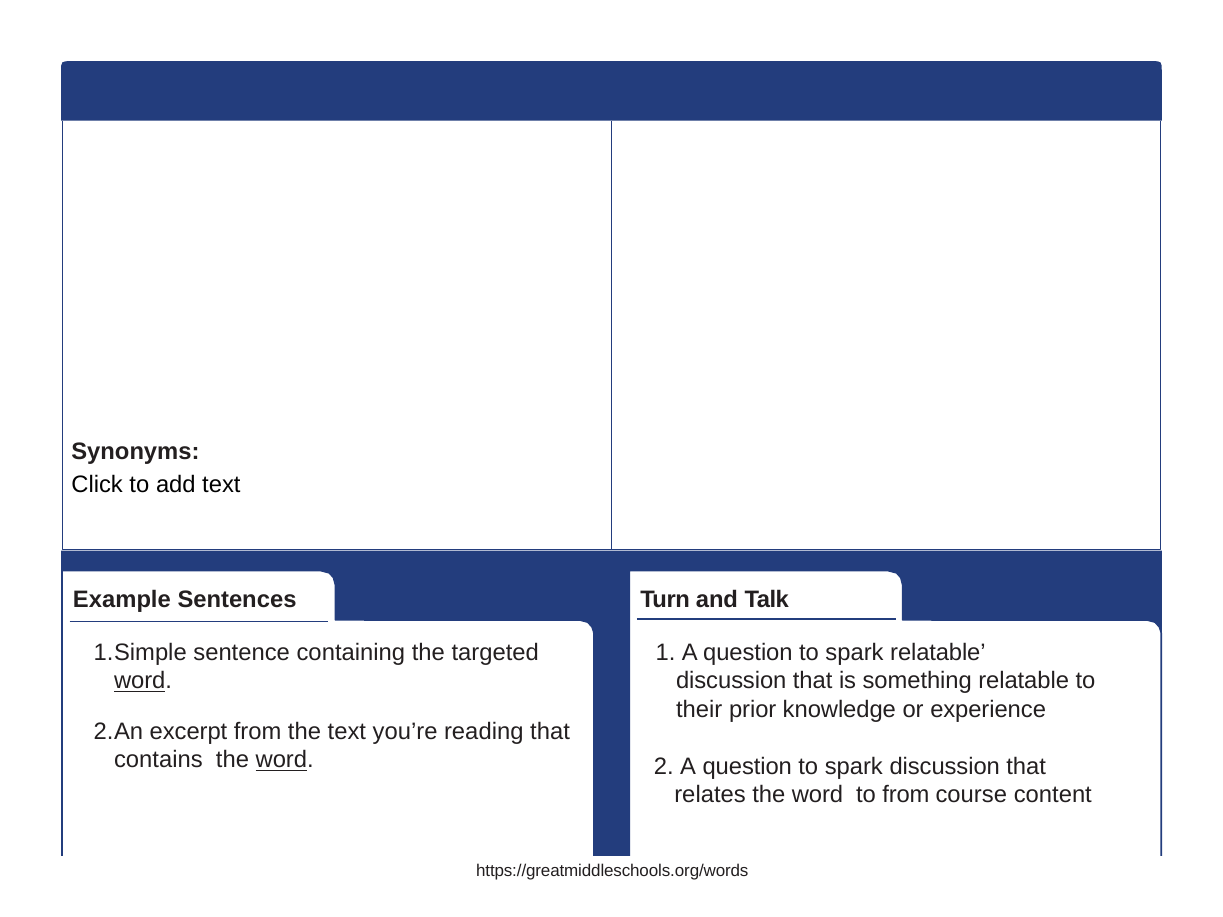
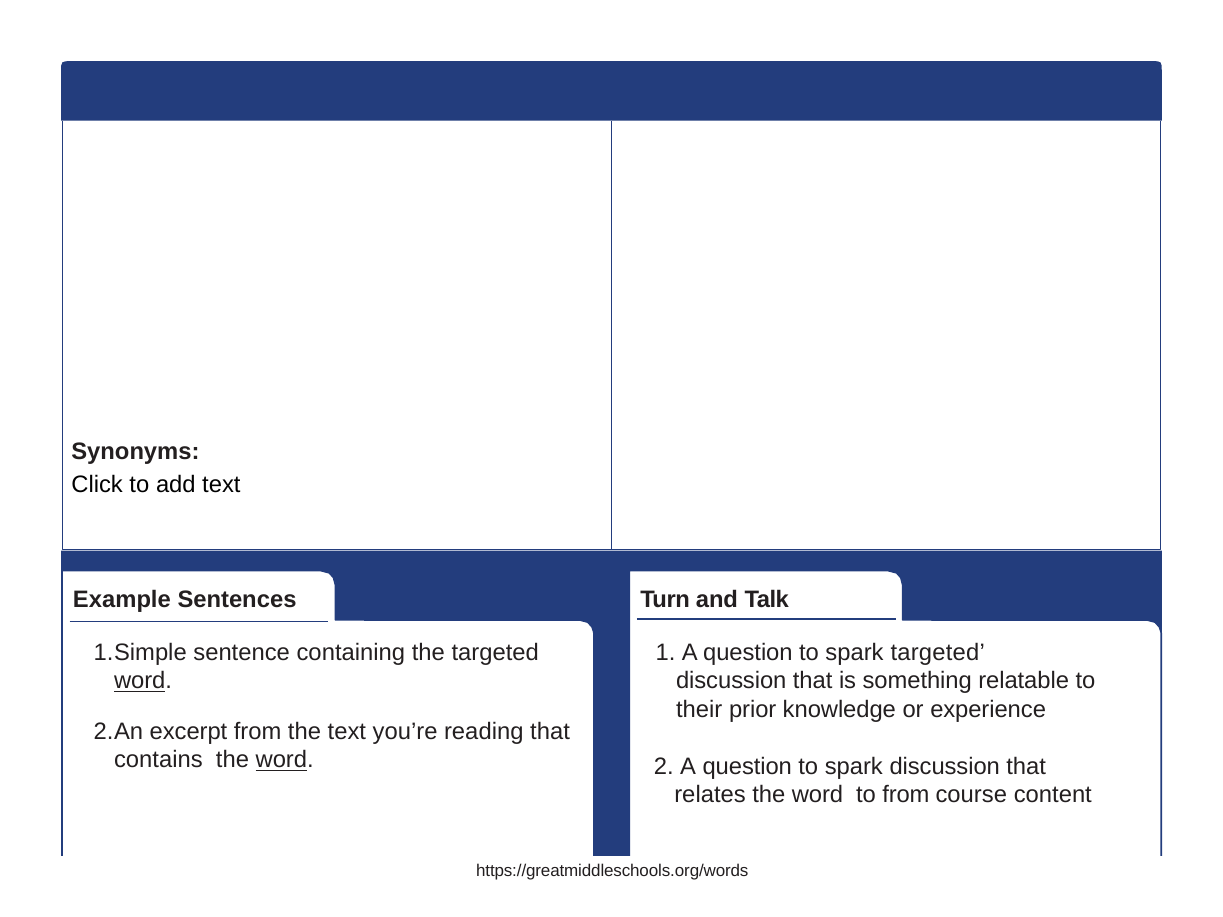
spark relatable: relatable -> targeted (938, 652)
